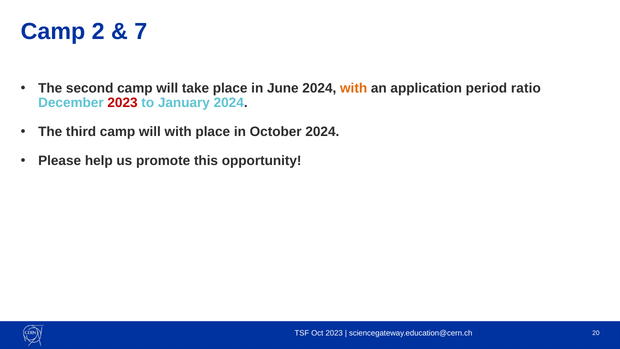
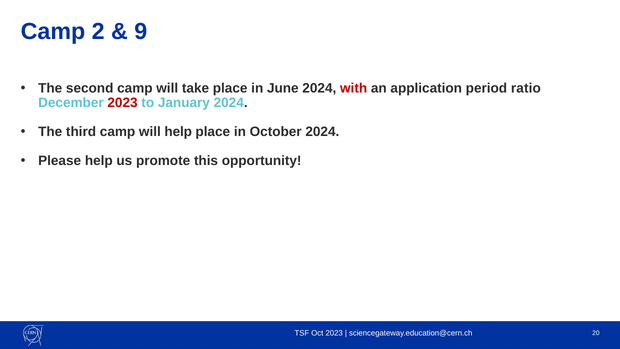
7: 7 -> 9 (141, 31)
with colour: orange -> red (354, 88)
will with: with -> help (178, 132)
